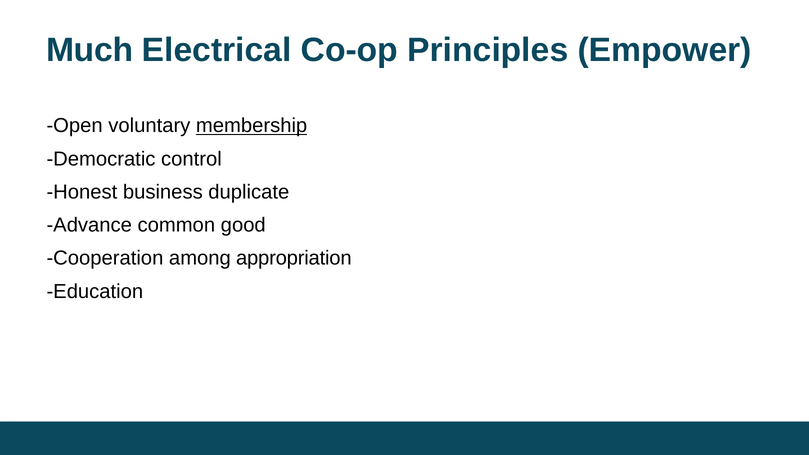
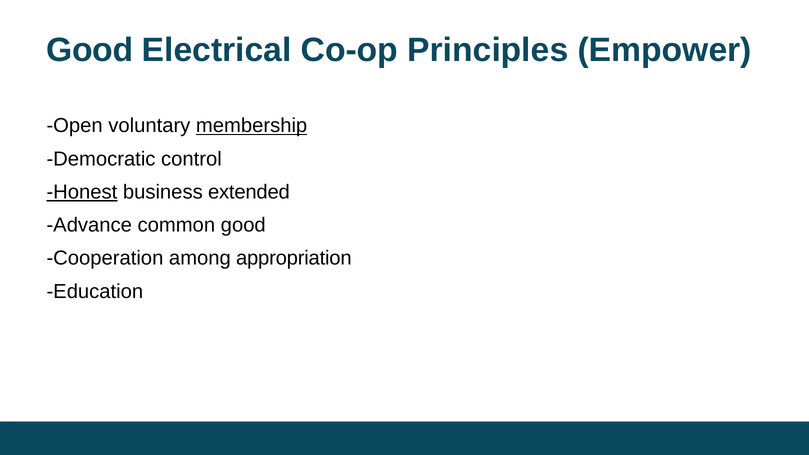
Much: Much -> Good (90, 50)
Honest underline: none -> present (82, 192)
duplicate: duplicate -> extended (249, 192)
